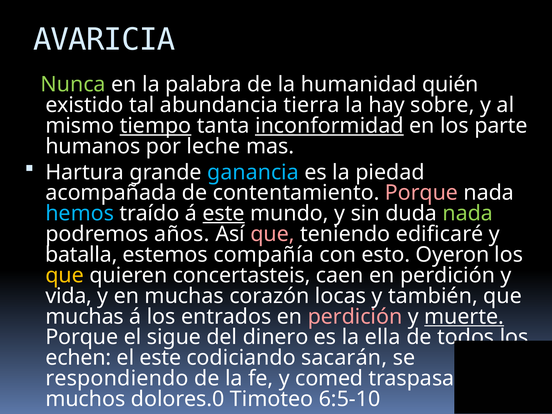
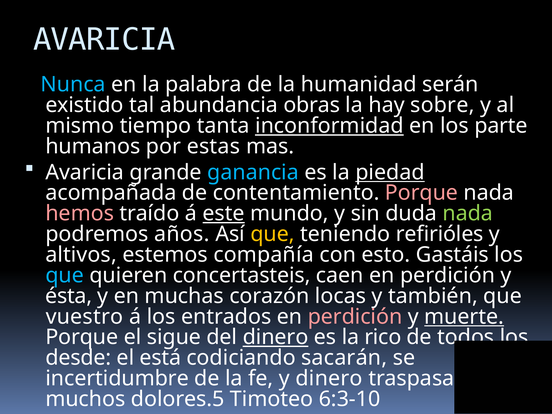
Nunca colour: light green -> light blue (73, 84)
quién: quién -> serán (450, 84)
tierra: tierra -> obras (312, 105)
tiempo underline: present -> none (156, 126)
leche: leche -> estas (213, 146)
Hartura: Hartura -> Avaricia (85, 172)
piedad underline: none -> present (390, 172)
hemos colour: light blue -> pink (80, 213)
que colour: pink -> yellow (273, 234)
edificaré: edificaré -> refirióles (440, 234)
batalla: batalla -> altivos (81, 255)
Oyeron: Oyeron -> Gastáis (452, 255)
que colour: yellow -> light blue (65, 275)
vida: vida -> ésta (69, 296)
muchas: muchas -> vuestro (84, 317)
dinero underline: none -> present (276, 337)
ella: ella -> rico (383, 337)
echen: echen -> desde (78, 358)
el este: este -> está (160, 358)
respondiendo: respondiendo -> incertidumbre (117, 378)
y comed: comed -> dinero (329, 378)
dolores.0: dolores.0 -> dolores.5 (178, 399)
6:5-10: 6:5-10 -> 6:3-10 (350, 399)
